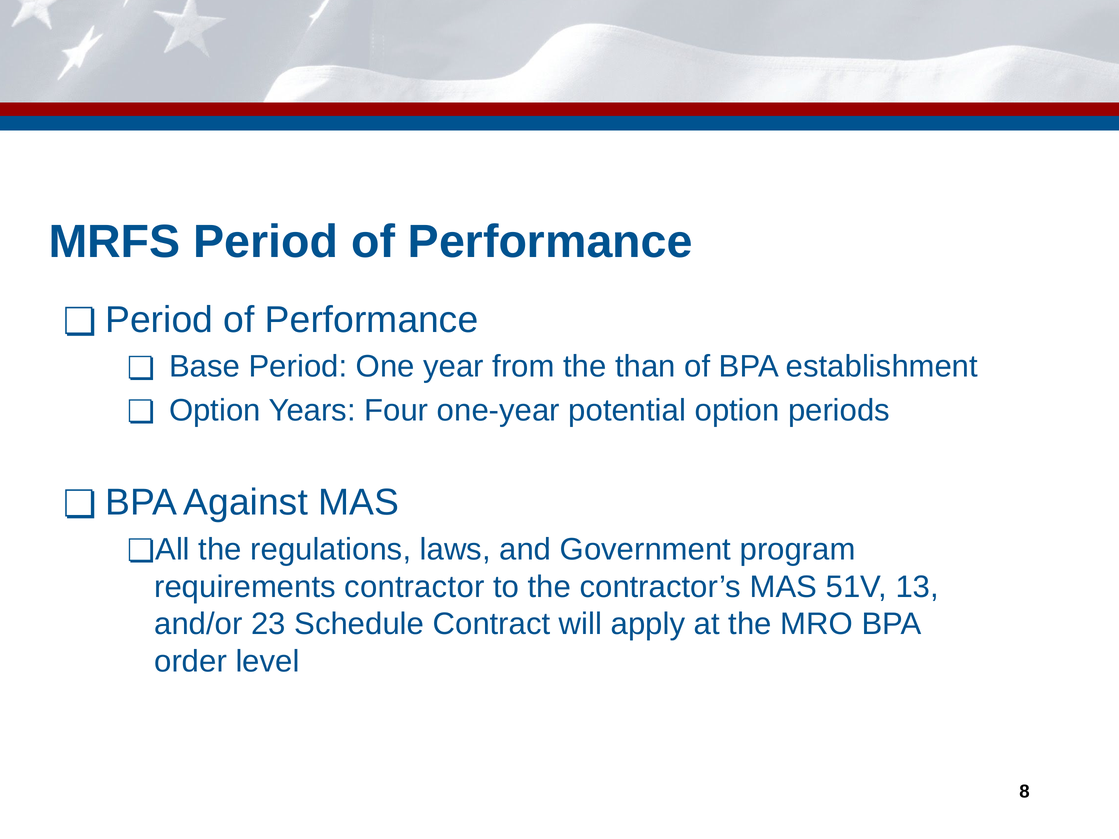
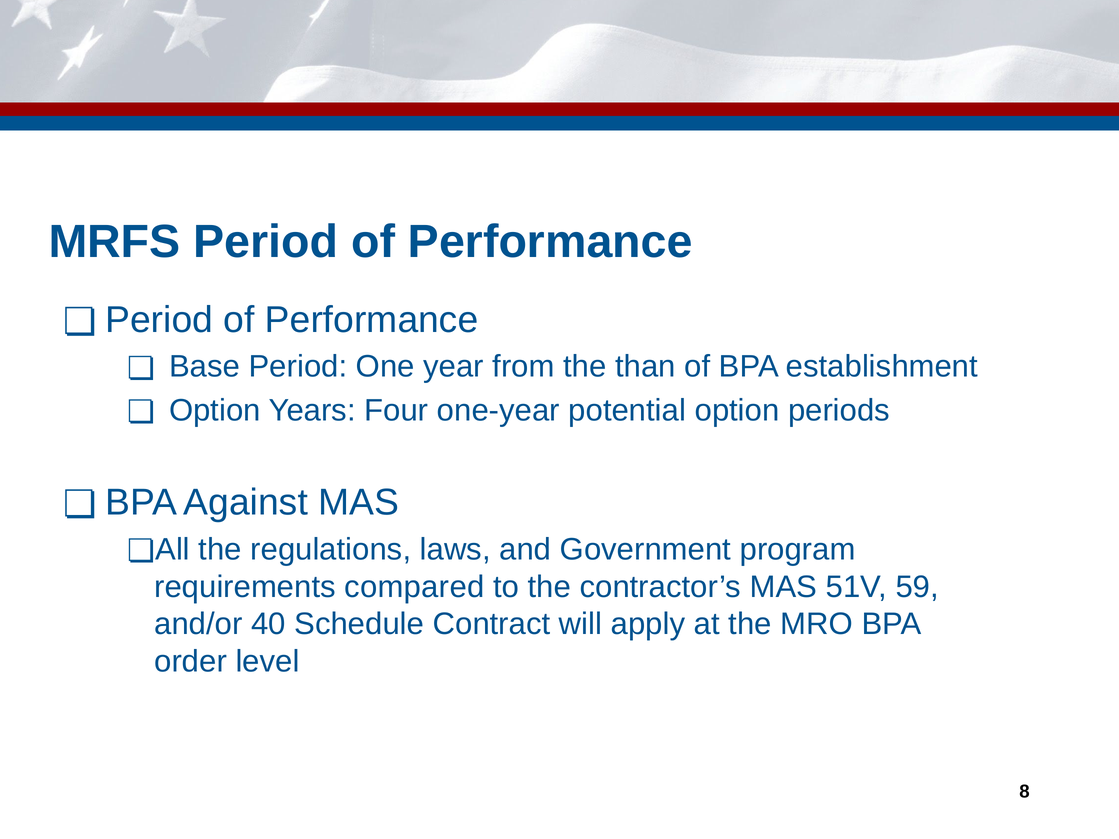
contractor: contractor -> compared (414, 587)
13: 13 -> 59 (917, 587)
23: 23 -> 40 (268, 624)
